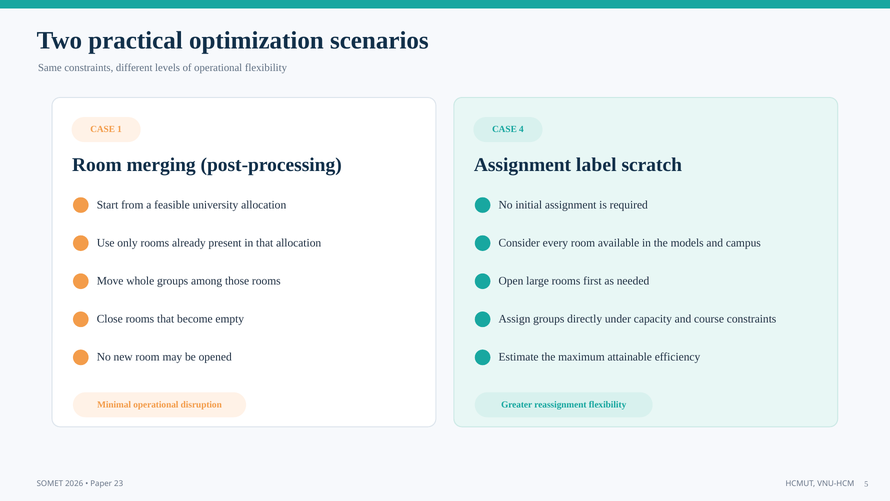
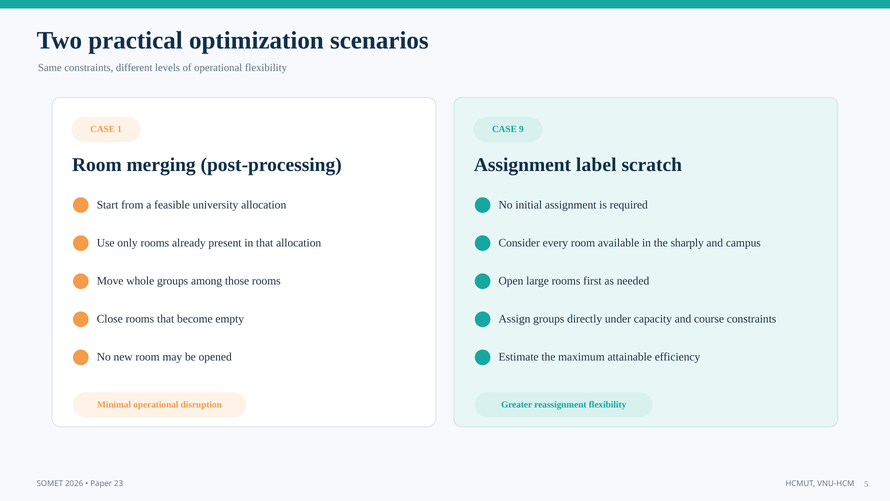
4: 4 -> 9 (521, 129)
models: models -> sharply (687, 243)
